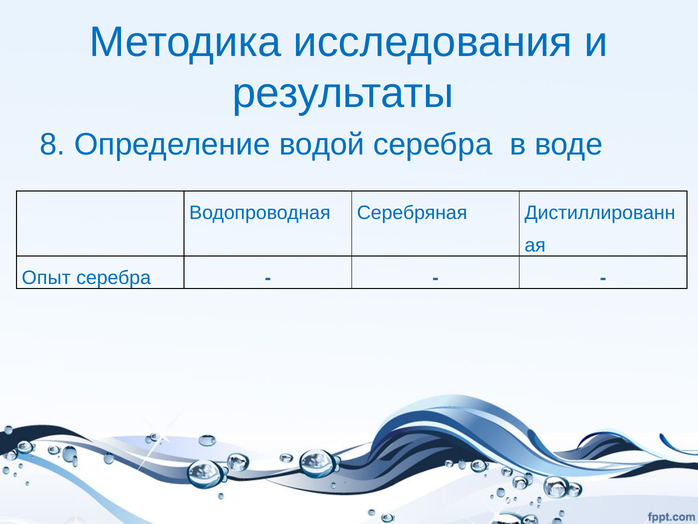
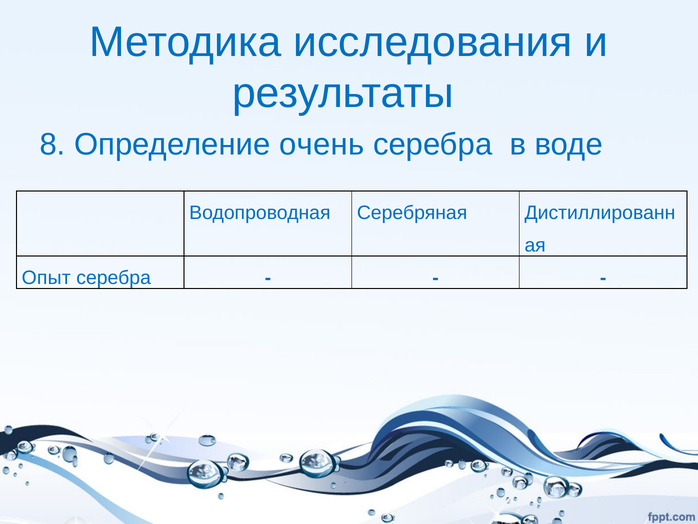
водой: водой -> очень (322, 144)
